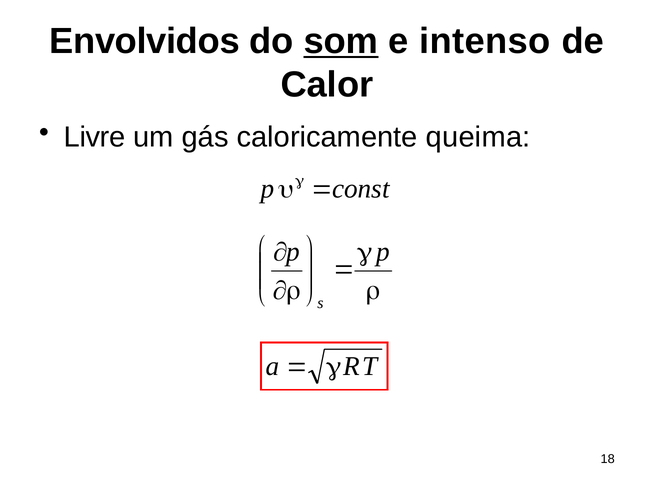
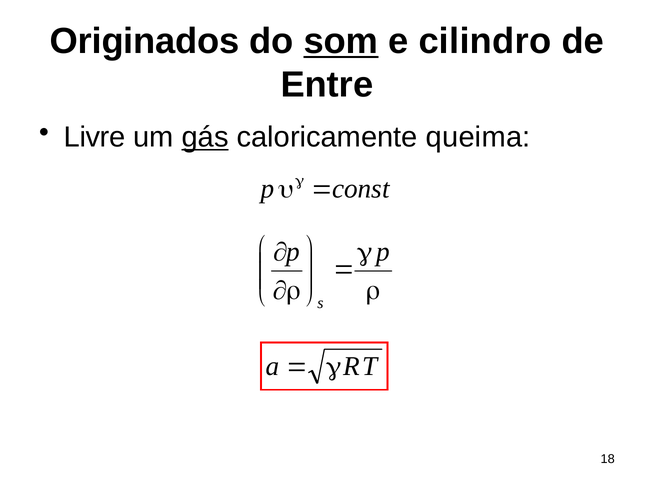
Envolvidos: Envolvidos -> Originados (145, 41)
intenso: intenso -> cilindro (485, 41)
Calor: Calor -> Entre (327, 85)
gás underline: none -> present (205, 137)
